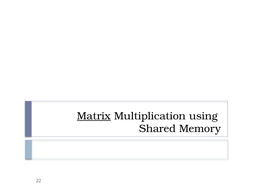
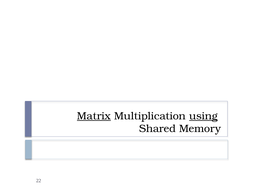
using underline: none -> present (203, 116)
